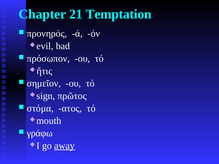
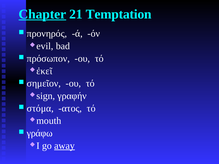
Chapter underline: none -> present (42, 14)
ἥτις: ἥτις -> ἐκεῖ (44, 71)
πρῶτος: πρῶτος -> γραφήν (72, 96)
